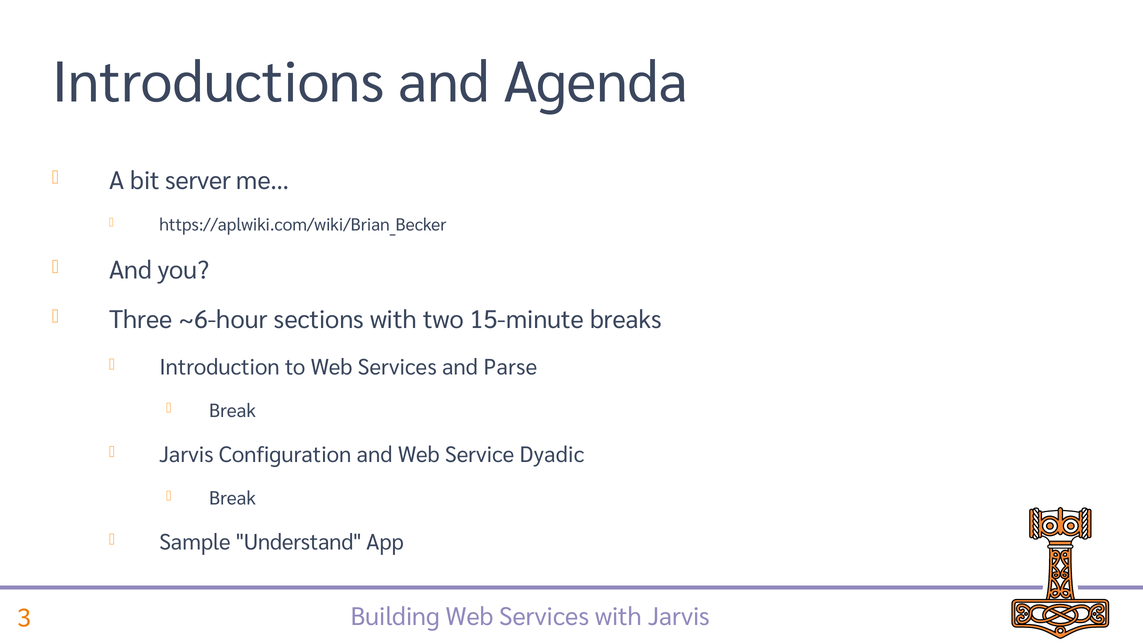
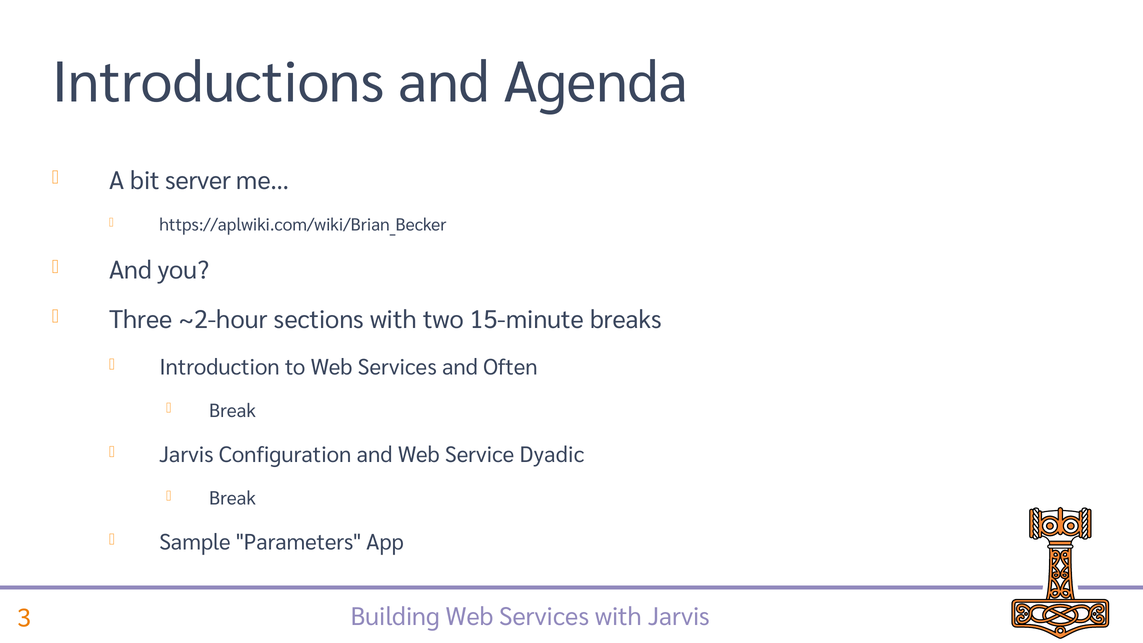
~6-hour: ~6-hour -> ~2-hour (223, 320)
Parse: Parse -> Often (510, 367)
Understand: Understand -> Parameters (298, 542)
